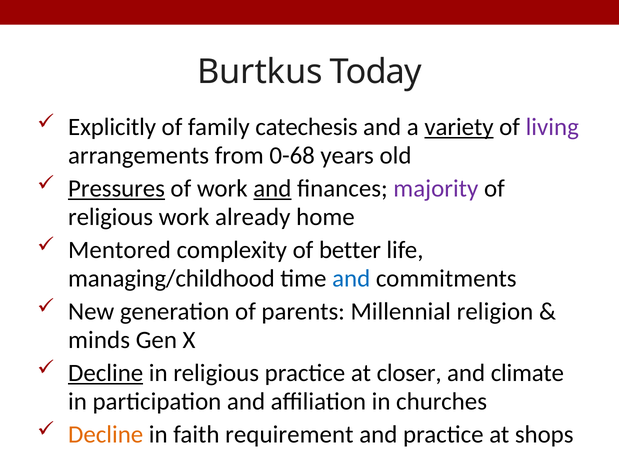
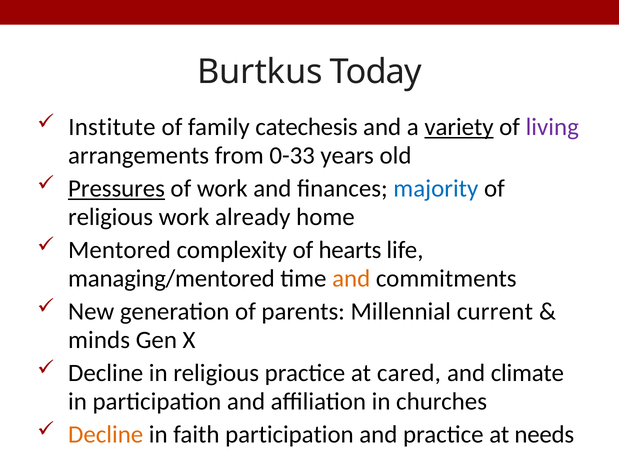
Explicitly: Explicitly -> Institute (112, 127)
0-68: 0-68 -> 0-33 (292, 156)
and underline: present -> none (272, 188)
majority colour: purple -> blue (436, 188)
better: better -> hearts (350, 250)
managing/childhood: managing/childhood -> managing/mentored (171, 279)
and colour: blue -> orange (351, 279)
religion: religion -> current (495, 312)
Decline underline: present -> none (106, 373)
closer: closer -> cared (409, 373)
faith requirement: requirement -> participation (289, 435)
shops: shops -> needs (544, 435)
